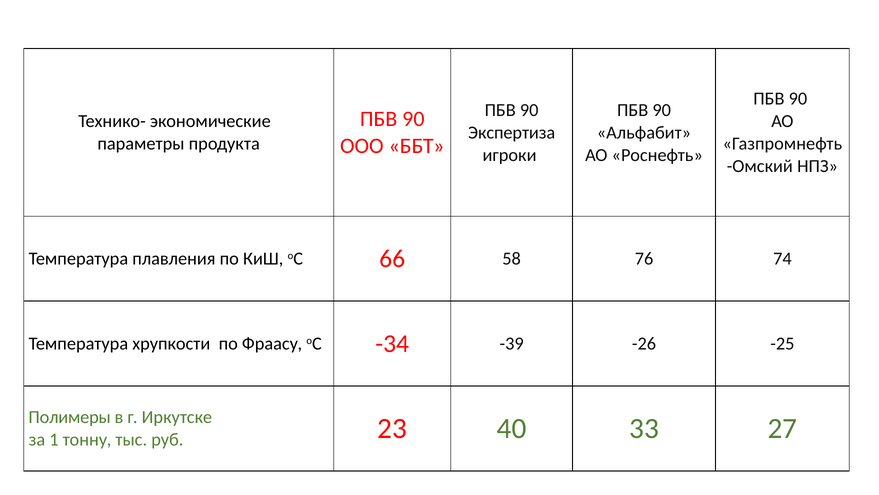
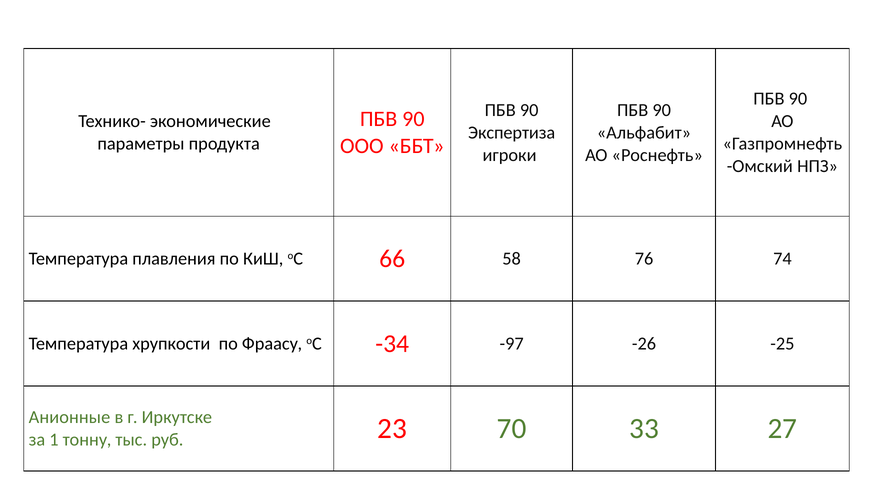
-39: -39 -> -97 (512, 343)
Полимеры: Полимеры -> Анионные (69, 417)
40: 40 -> 70 (512, 428)
